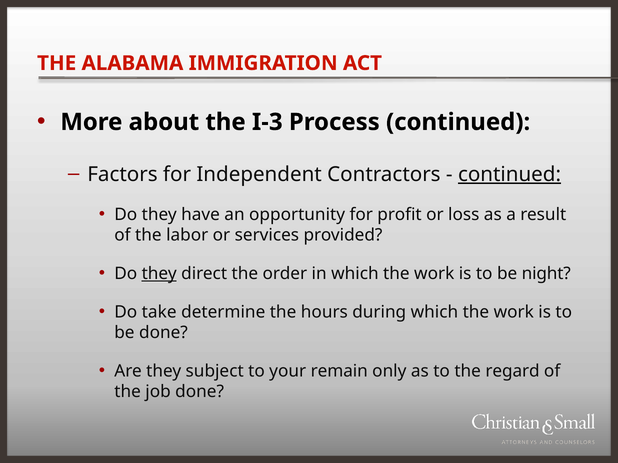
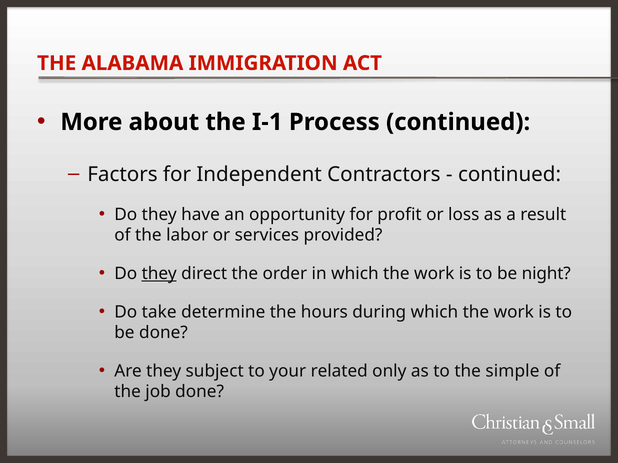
I-3: I-3 -> I-1 (267, 122)
continued underline: present -> none (510, 174)
remain: remain -> related (339, 371)
regard: regard -> simple (512, 371)
